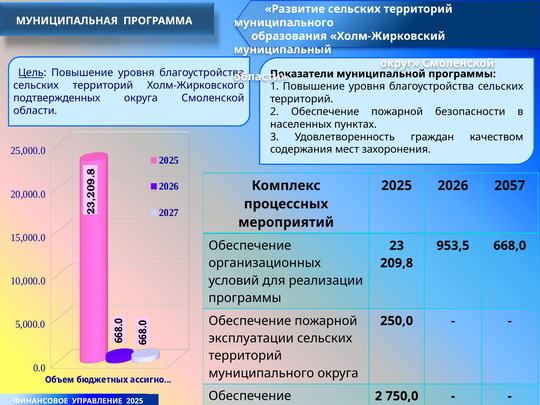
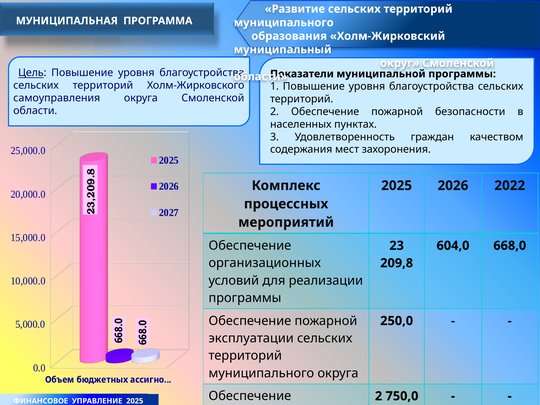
подтвержденных: подтвержденных -> самоуправления (57, 98)
2057: 2057 -> 2022 (510, 186)
953,5: 953,5 -> 604,0 (453, 246)
